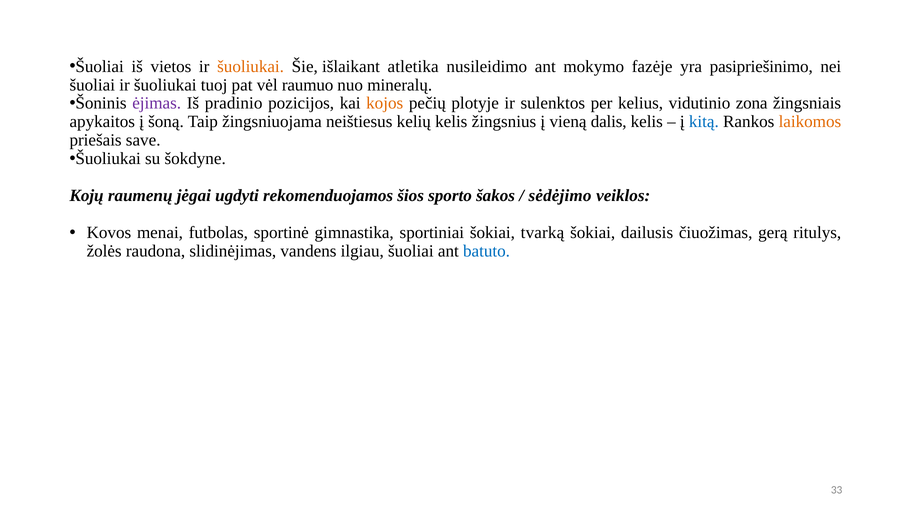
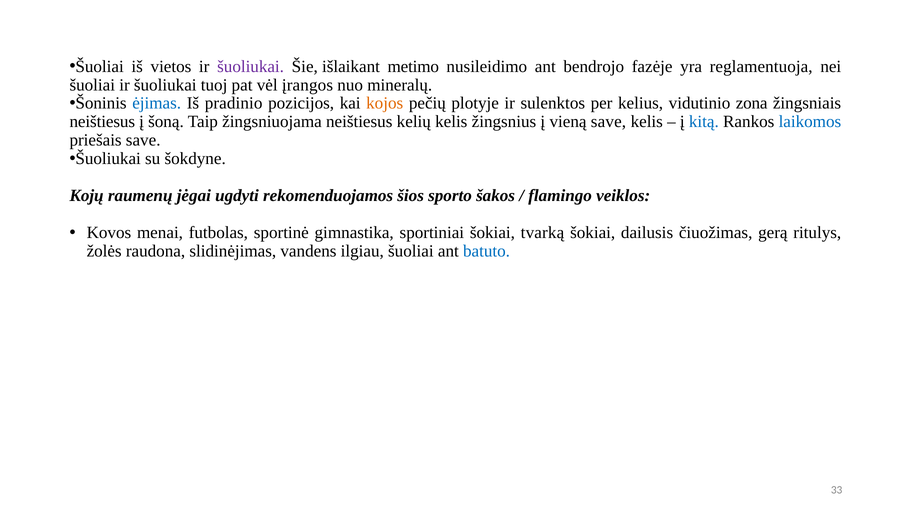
šuoliukai colour: orange -> purple (251, 66)
atletika: atletika -> metimo (413, 66)
mokymo: mokymo -> bendrojo (594, 66)
pasipriešinimo: pasipriešinimo -> reglamentuoja (761, 66)
raumuo: raumuo -> įrangos (307, 85)
ėjimas colour: purple -> blue (157, 103)
apykaitos: apykaitos -> neištiesus (102, 122)
vieną dalis: dalis -> save (608, 122)
laikomos colour: orange -> blue (810, 122)
sėdėjimo: sėdėjimo -> flamingo (560, 196)
